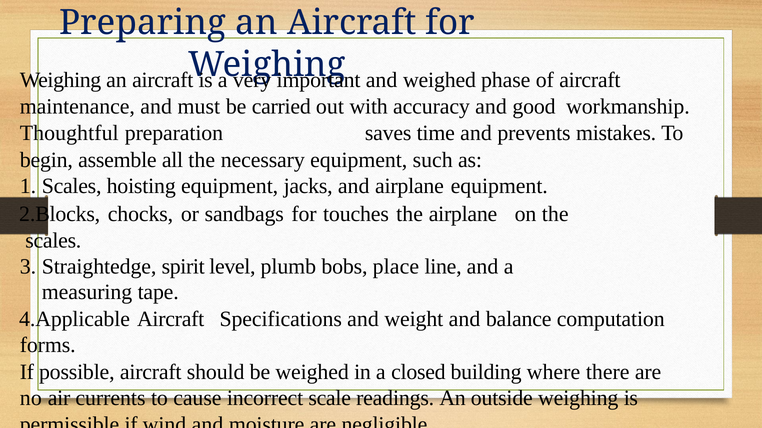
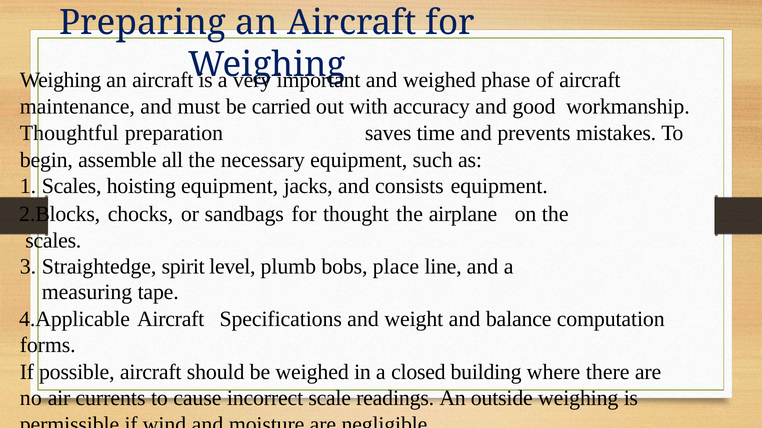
and airplane: airplane -> consists (409, 186)
touches: touches -> thought (356, 214)
